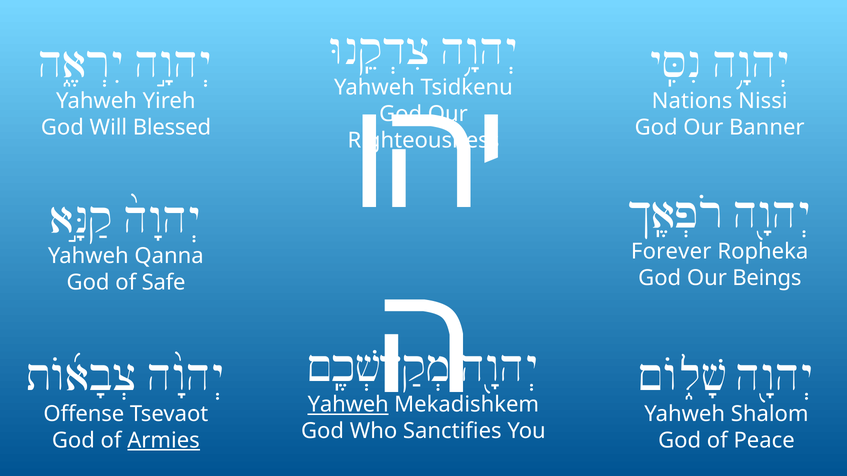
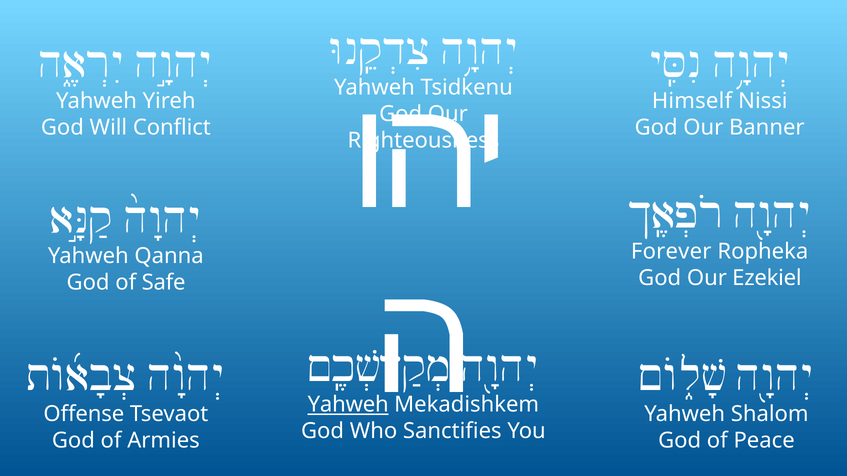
Nations: Nations -> Himself (692, 101)
Blessed: Blessed -> Conflict (172, 127)
Beings: Beings -> Ezekiel (767, 278)
Armies underline: present -> none (164, 441)
